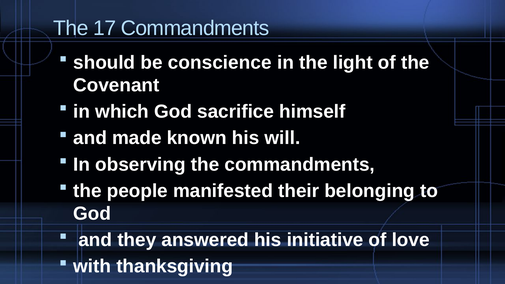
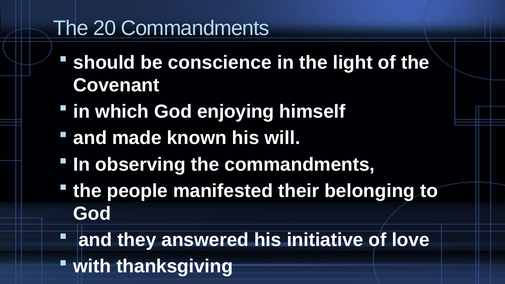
17: 17 -> 20 (105, 28)
sacrifice: sacrifice -> enjoying (236, 112)
